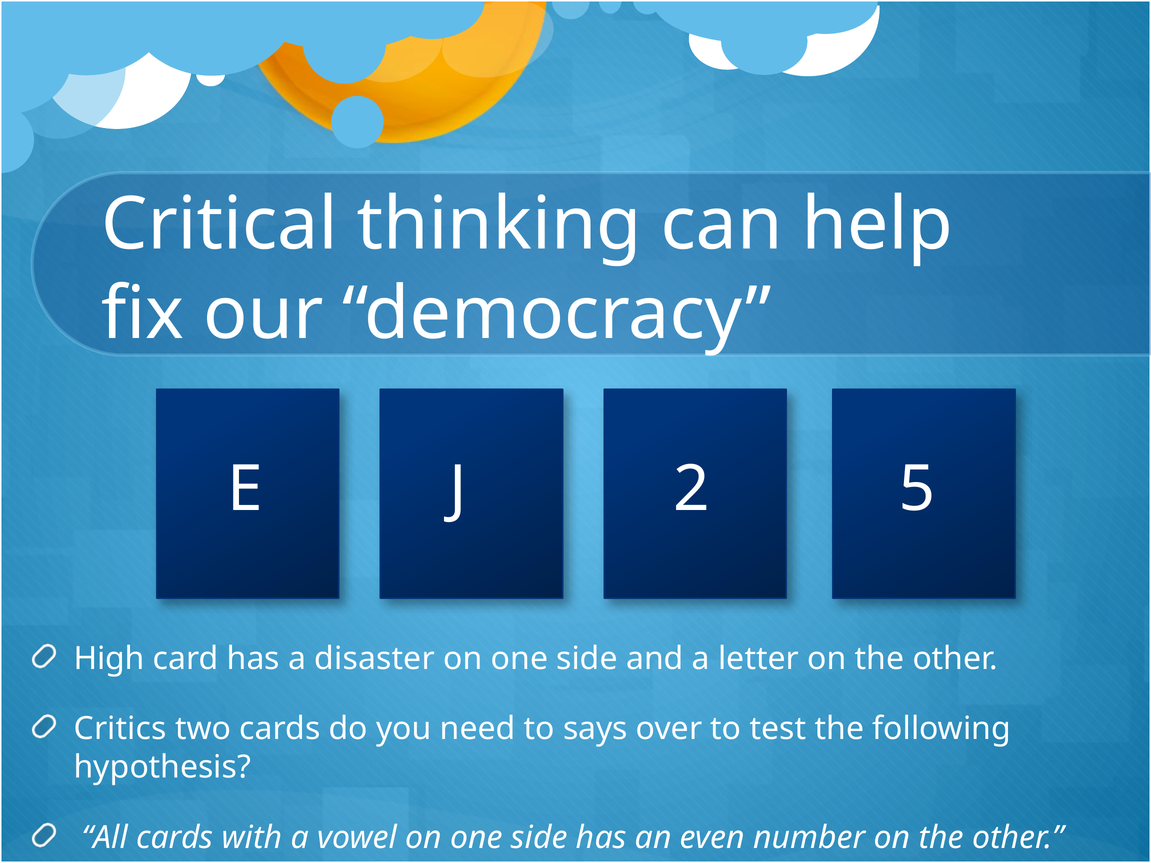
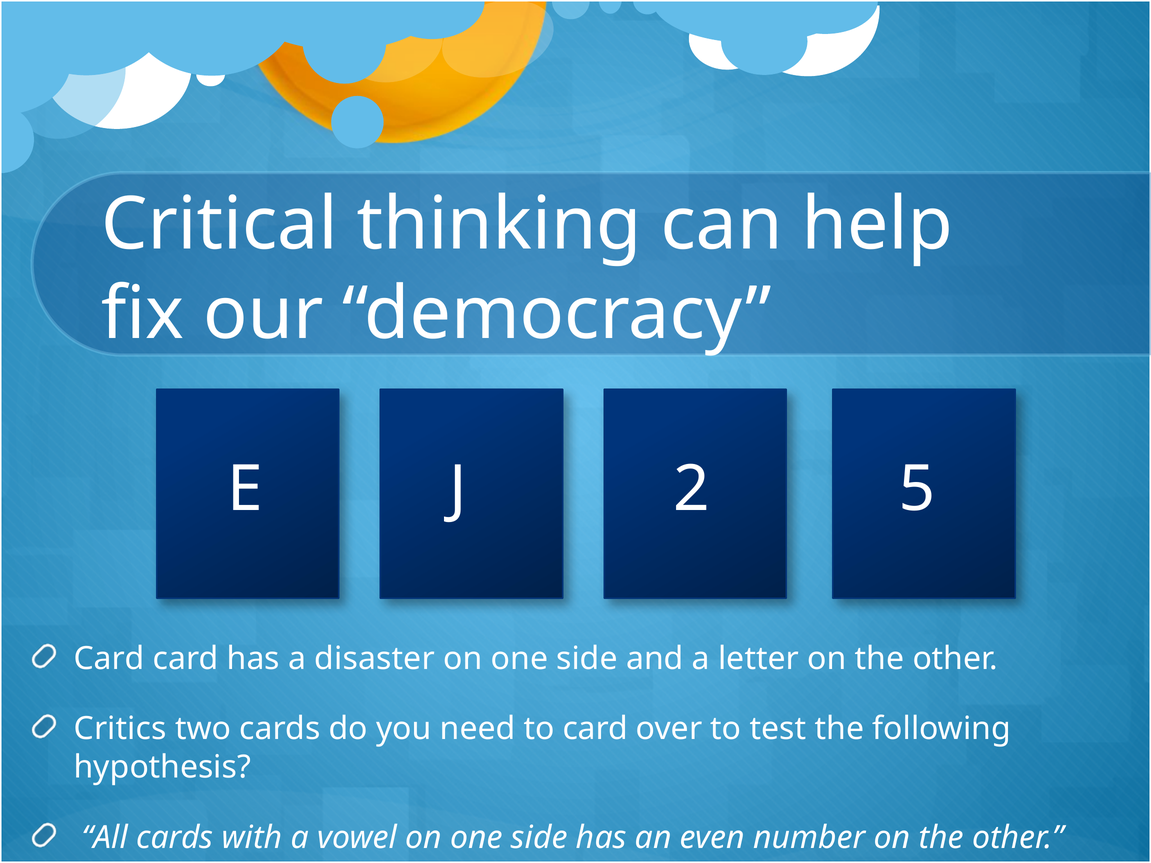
High: High -> Card (109, 659)
to says: says -> card (595, 729)
